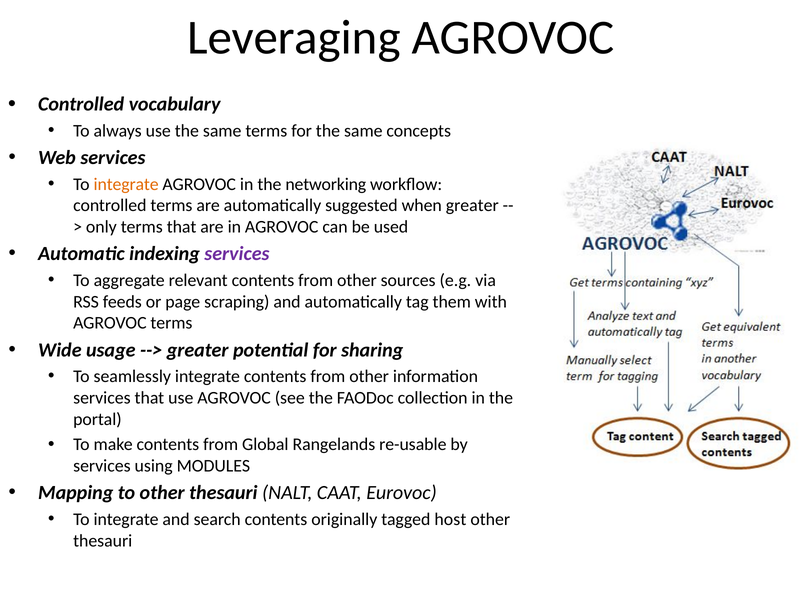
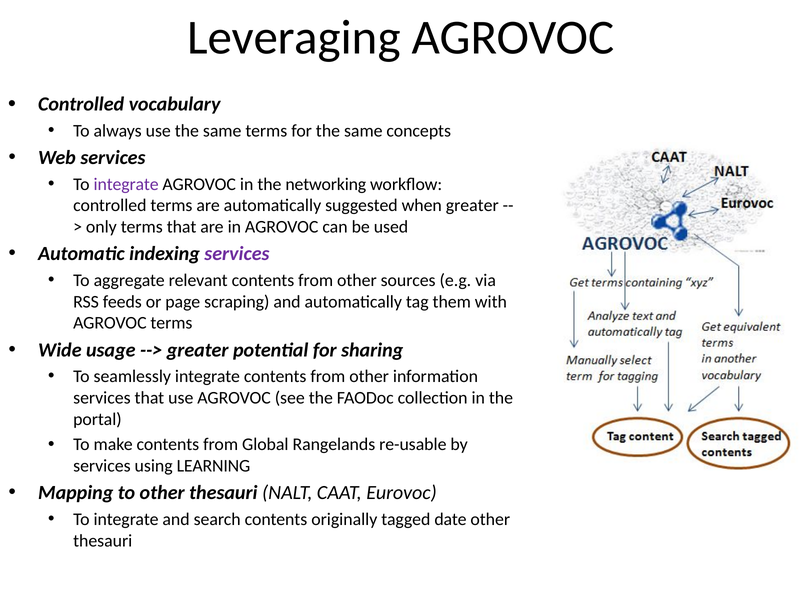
integrate colour: orange -> purple (126, 184)
MODULES: MODULES -> LEARNING (213, 466)
host: host -> date (450, 520)
